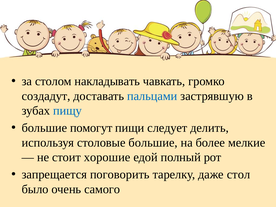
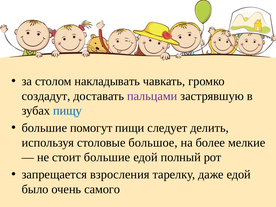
пальцами colour: blue -> purple (152, 96)
столовые большие: большие -> большое (153, 143)
стоит хорошие: хорошие -> большие (107, 157)
поговорить: поговорить -> взросления (120, 174)
даже стол: стол -> едой (239, 174)
